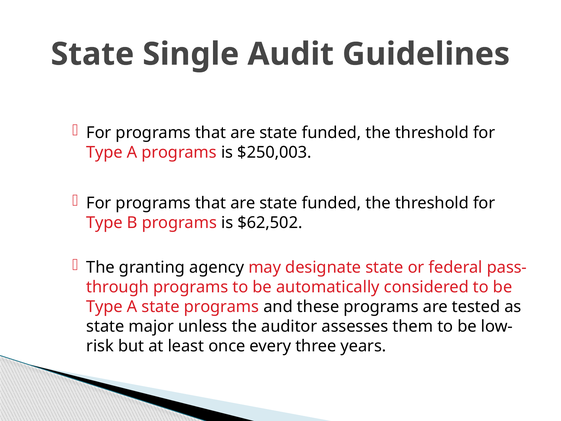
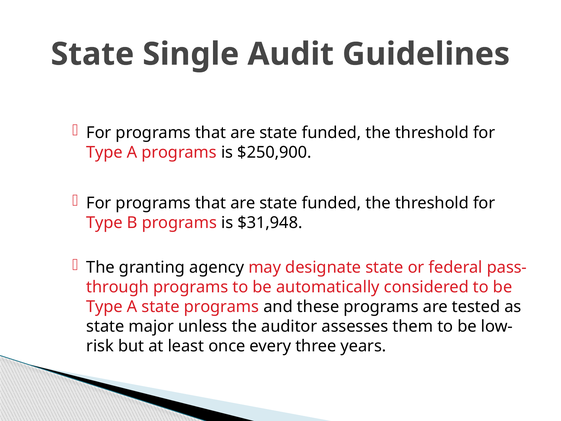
$250,003: $250,003 -> $250,900 (274, 152)
$62,502: $62,502 -> $31,948 (270, 223)
